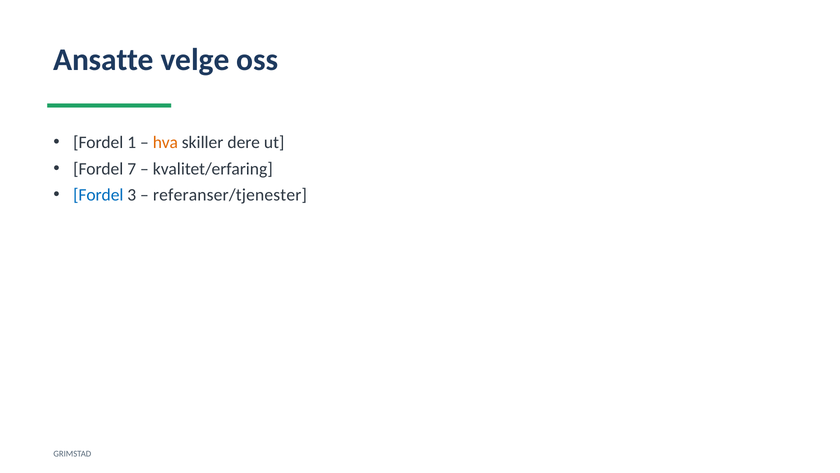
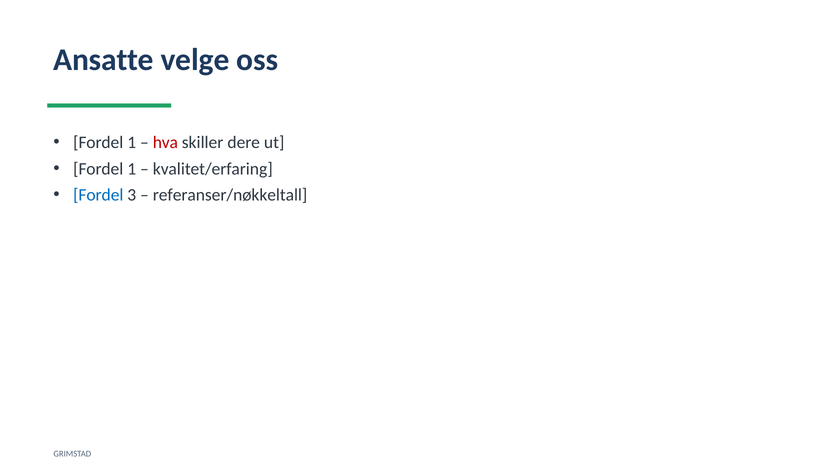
hva colour: orange -> red (165, 142)
7: 7 -> 1 (132, 169)
referanser/tjenester: referanser/tjenester -> referanser/nøkkeltall (230, 195)
